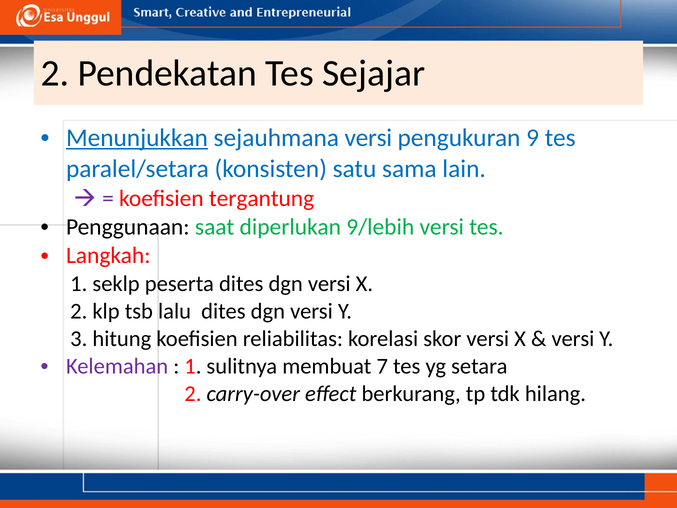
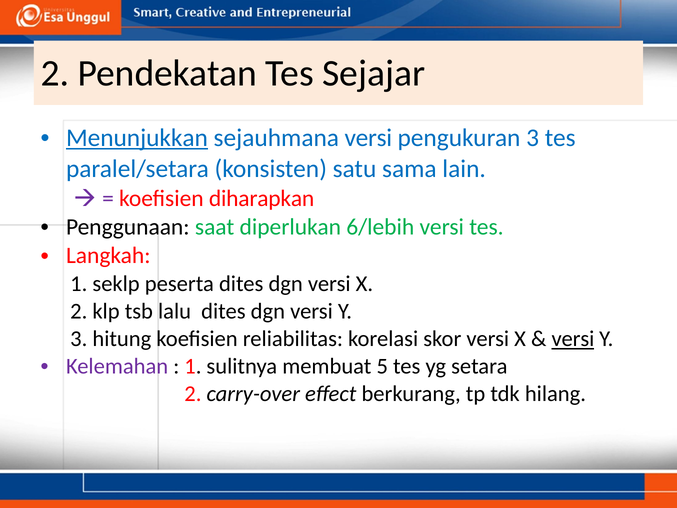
pengukuran 9: 9 -> 3 (533, 138)
tergantung: tergantung -> diharapkan (262, 198)
9/lebih: 9/lebih -> 6/lebih (380, 227)
versi underline: none -> present (573, 339)
7: 7 -> 5 (382, 366)
